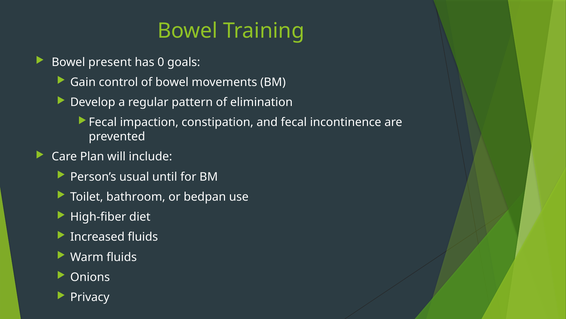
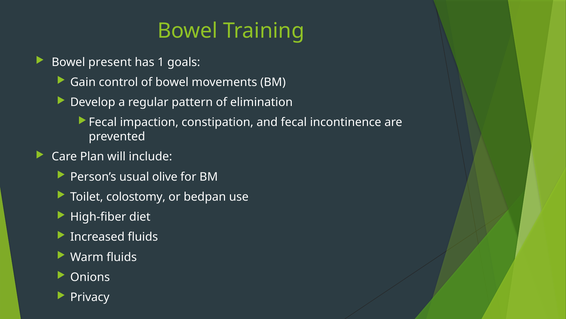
0: 0 -> 1 (161, 62)
until: until -> olive (165, 176)
bathroom: bathroom -> colostomy (136, 196)
